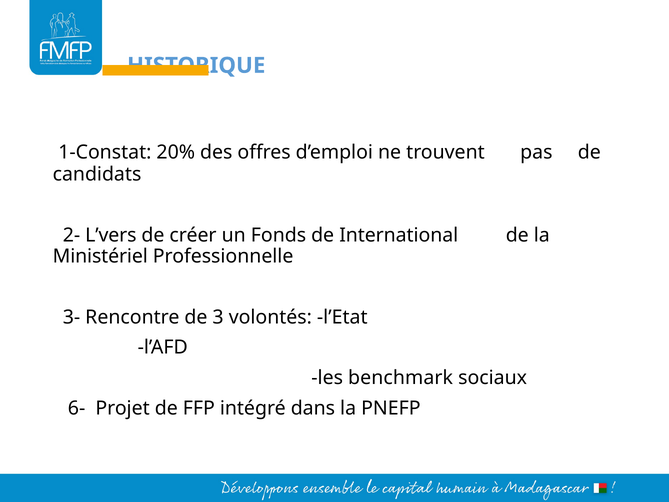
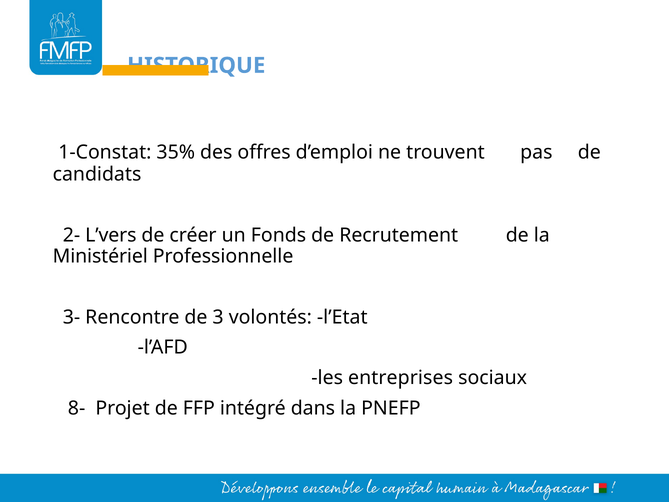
20%: 20% -> 35% (176, 152)
International: International -> Recrutement (399, 235)
benchmark: benchmark -> entreprises (401, 378)
6-: 6- -> 8- (77, 408)
